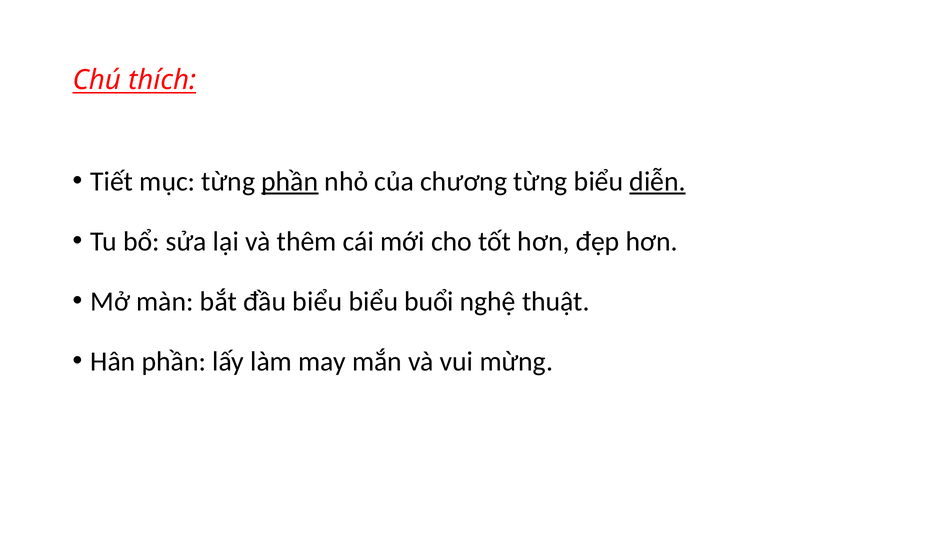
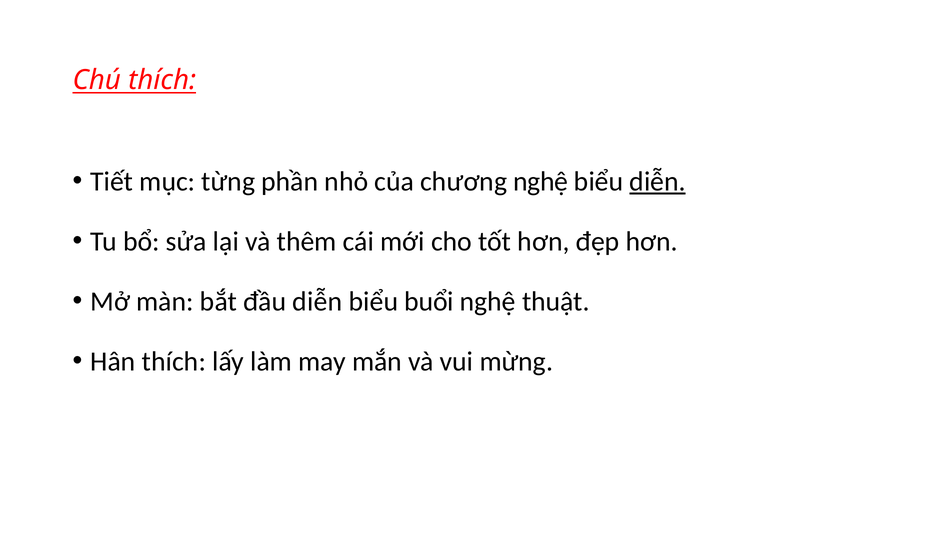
phần underline: present -> none (290, 181)
chương từng: từng -> nghệ (541, 181)
đầu biểu: biểu -> diễn (317, 301)
Hân phần: phần -> thích (174, 361)
